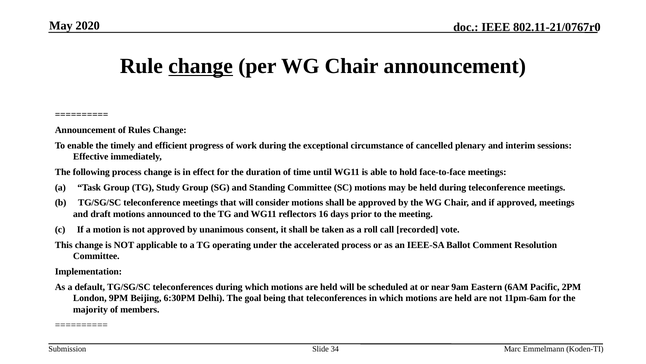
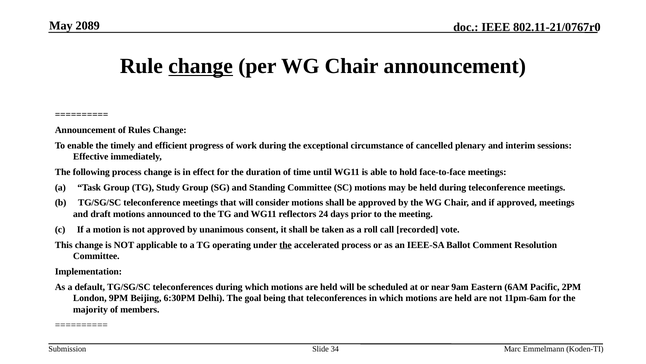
2020: 2020 -> 2089 (88, 26)
16: 16 -> 24 (323, 214)
the underline: none -> present (286, 244)
